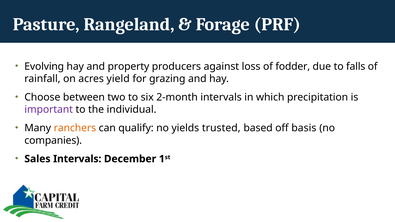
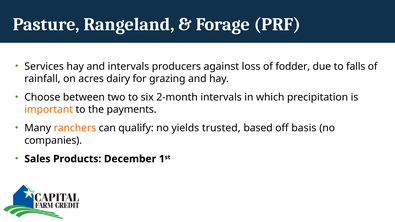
Evolving: Evolving -> Services (44, 66)
and property: property -> intervals (128, 66)
yield: yield -> dairy (118, 79)
important colour: purple -> orange (49, 110)
individual: individual -> payments (132, 110)
Sales Intervals: Intervals -> Products (77, 159)
